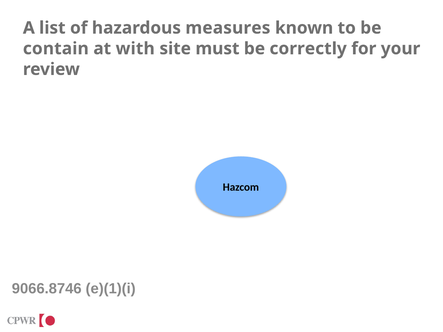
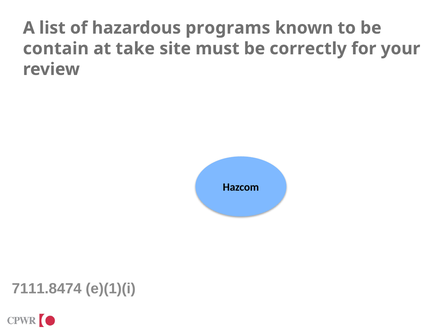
measures: measures -> programs (228, 28)
with: with -> take (135, 49)
9066.8746: 9066.8746 -> 7111.8474 (47, 289)
